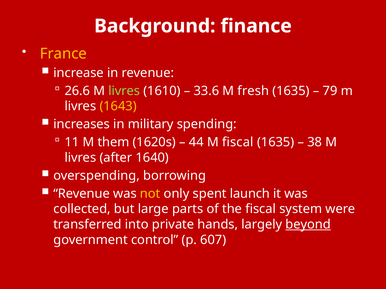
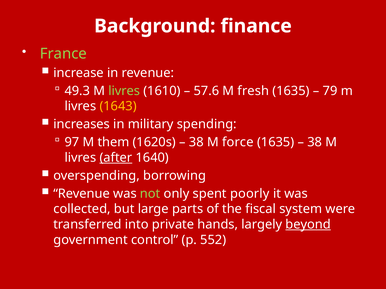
France colour: yellow -> light green (63, 54)
26.6: 26.6 -> 49.3 (77, 91)
33.6: 33.6 -> 57.6 (206, 91)
11: 11 -> 97 (72, 142)
44: 44 -> 38 (196, 142)
M fiscal: fiscal -> force (238, 142)
after underline: none -> present (116, 158)
not colour: yellow -> light green (150, 194)
launch: launch -> poorly (250, 194)
607: 607 -> 552 (213, 240)
